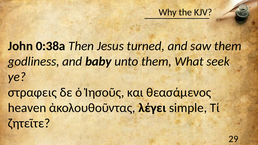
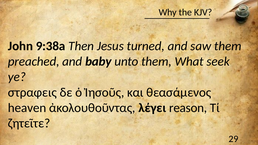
0:38a: 0:38a -> 9:38a (51, 46)
godliness: godliness -> preached (34, 61)
simple: simple -> reason (188, 108)
